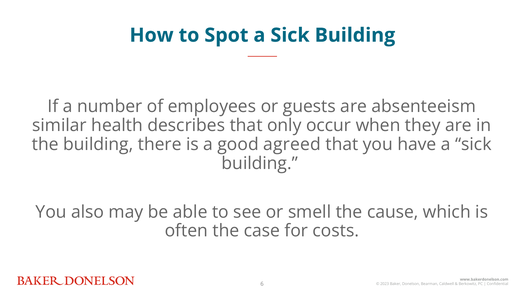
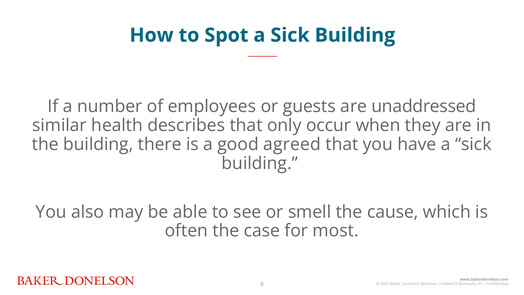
absenteeism: absenteeism -> unaddressed (424, 106)
costs: costs -> most (336, 231)
